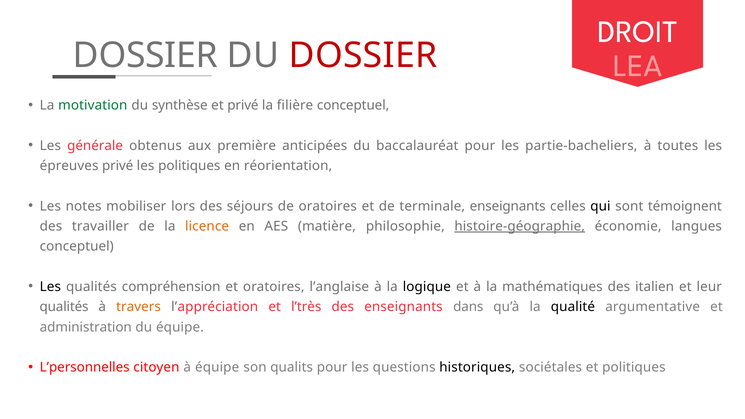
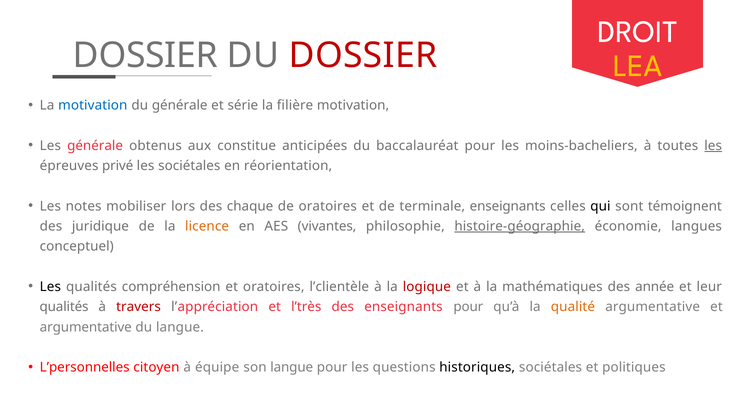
LEA colour: pink -> yellow (638, 66)
motivation colour: green -> blue (93, 105)
du synthèse: synthèse -> générale (180, 105)
et privé: privé -> série (243, 105)
filière conceptuel: conceptuel -> motivation (353, 105)
première: première -> constitue (247, 146)
partie-bacheliers: partie-bacheliers -> moins-bacheliers (581, 146)
les underline: none -> present (713, 146)
les politiques: politiques -> sociétales (189, 166)
séjours: séjours -> chaque (250, 206)
travailler: travailler -> juridique (100, 226)
matière: matière -> vivantes (327, 226)
l’anglaise: l’anglaise -> l’clientèle (339, 287)
logique colour: black -> red (427, 287)
italien: italien -> année (655, 287)
travers colour: orange -> red (139, 307)
enseignants dans: dans -> pour (468, 307)
qualité colour: black -> orange (573, 307)
administration: administration -> argumentative (86, 327)
du équipe: équipe -> langue (180, 327)
son qualits: qualits -> langue (292, 367)
